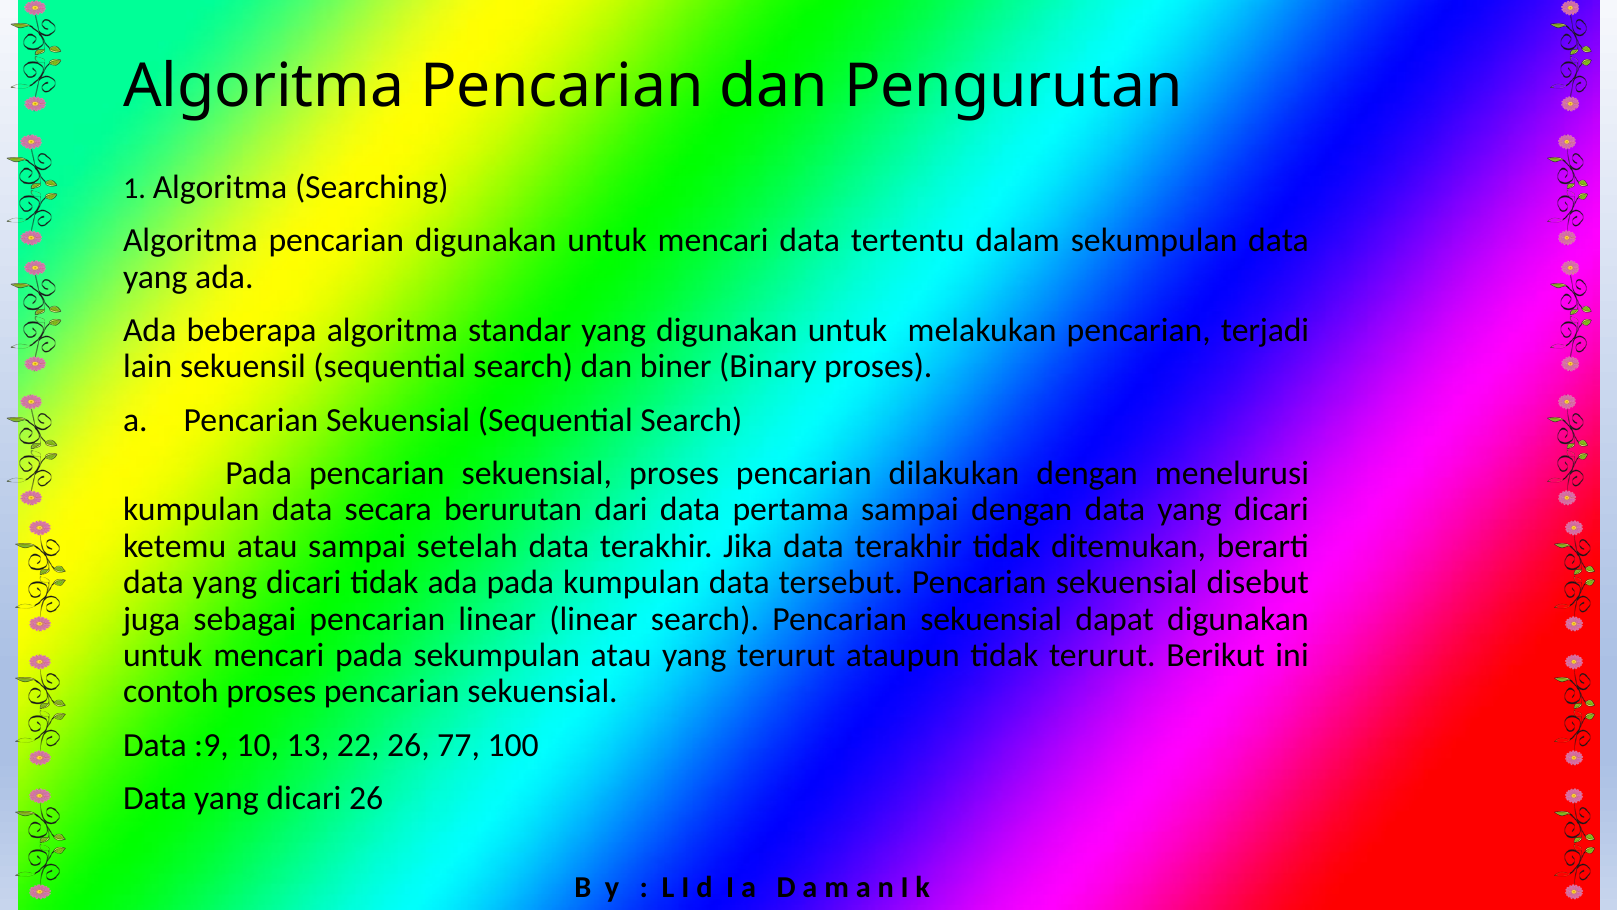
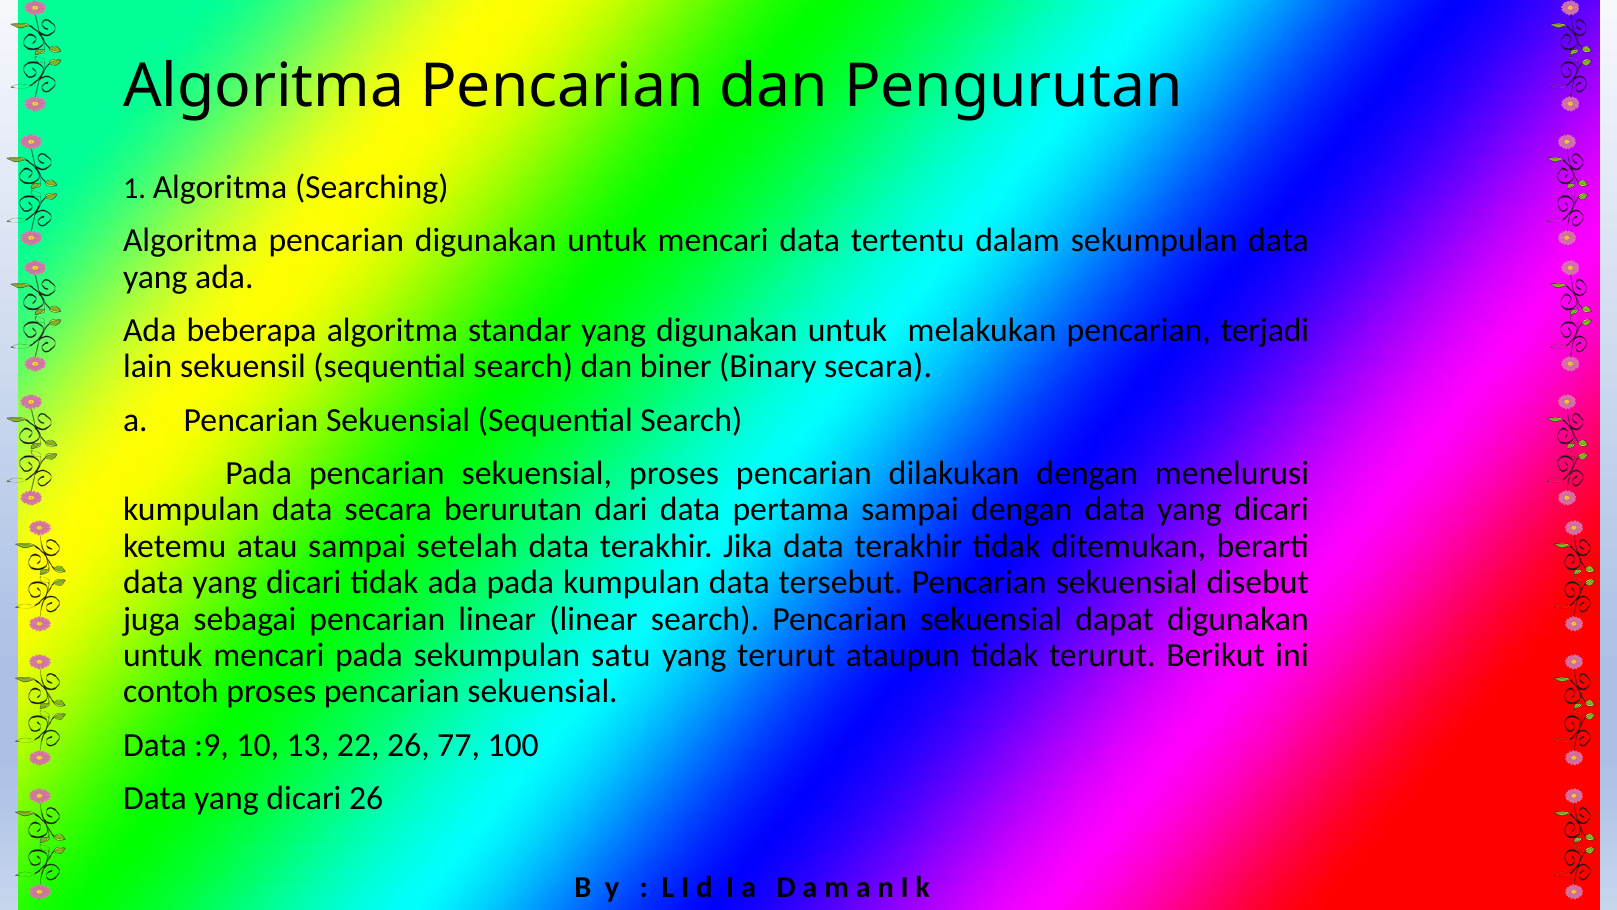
Binary proses: proses -> secara (878, 367)
sekumpulan atau: atau -> satu (621, 655)
